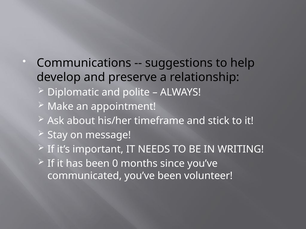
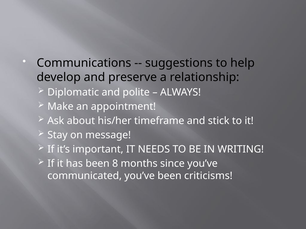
0: 0 -> 8 (115, 164)
volunteer: volunteer -> criticisms (208, 176)
